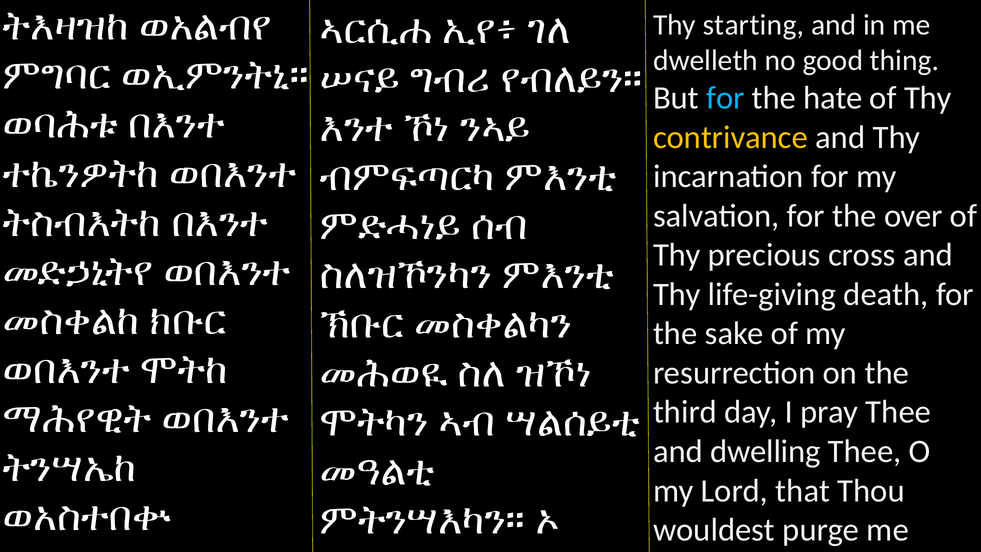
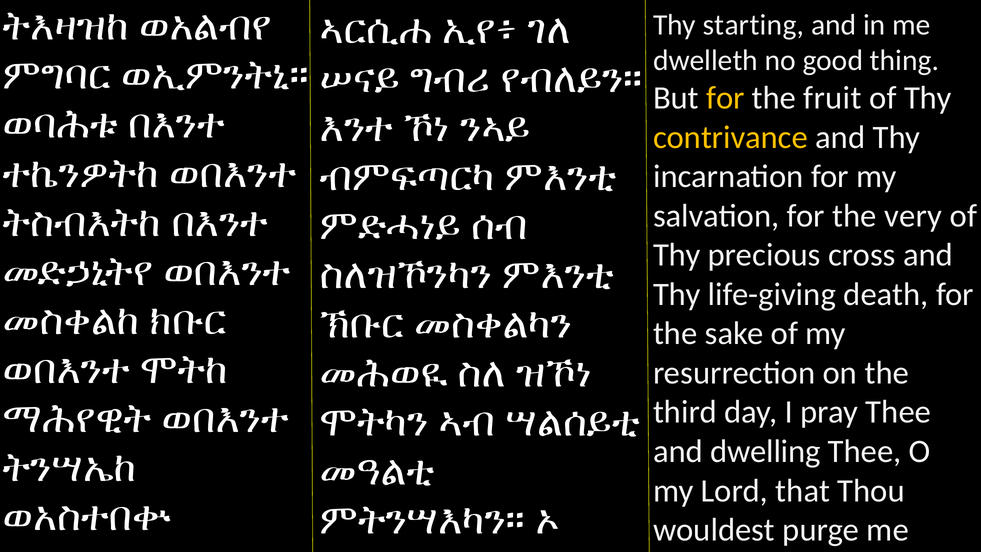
for colour: light blue -> yellow (725, 98)
hate: hate -> fruit (833, 98)
over: over -> very (913, 216)
